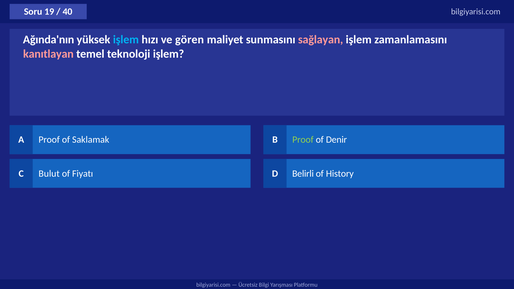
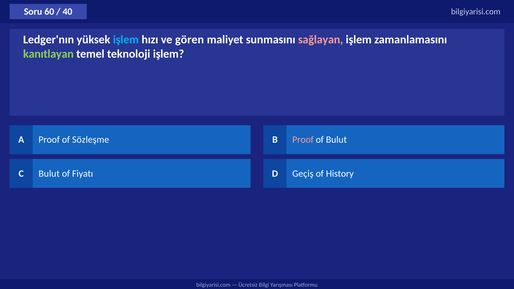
19: 19 -> 60 (49, 12)
Ağında'nın: Ağında'nın -> Ledger'nın (49, 40)
kanıtlayan colour: pink -> light green (48, 54)
Saklamak: Saklamak -> Sözleşme (91, 140)
Proof colour: light green -> pink (303, 140)
of Denir: Denir -> Bulut (336, 140)
Belirli: Belirli -> Geçiş (303, 174)
